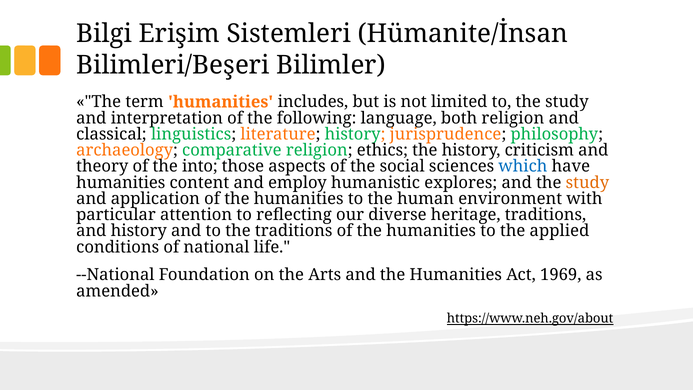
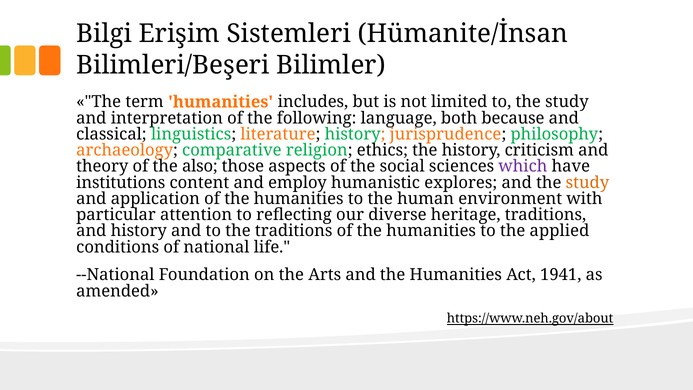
both religion: religion -> because (513, 118)
into: into -> also (200, 166)
which colour: blue -> purple (523, 166)
humanities: humanities -> institutions (121, 183)
1969: 1969 -> 1941 (561, 275)
